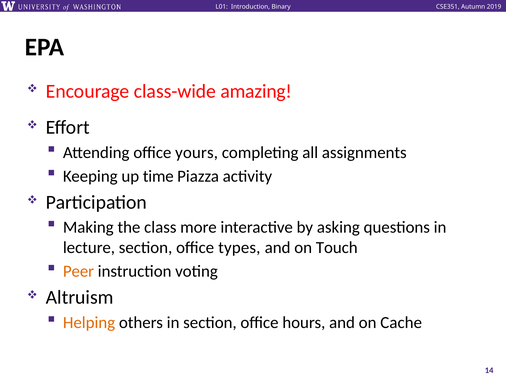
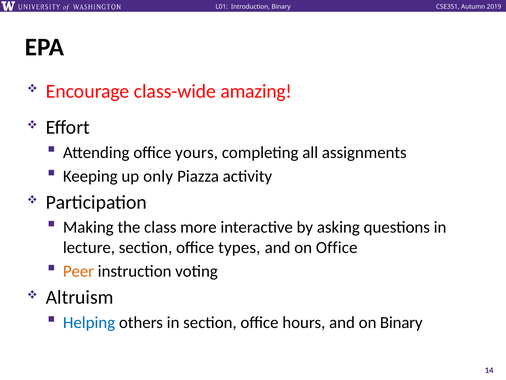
time: time -> only (158, 176)
on Touch: Touch -> Office (337, 247)
Helping colour: orange -> blue (89, 322)
on Cache: Cache -> Binary (401, 322)
